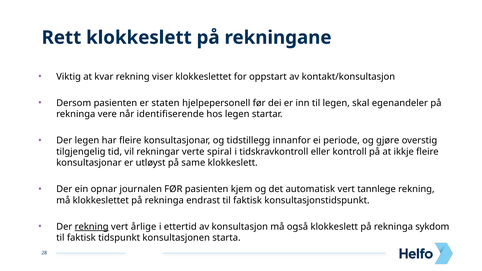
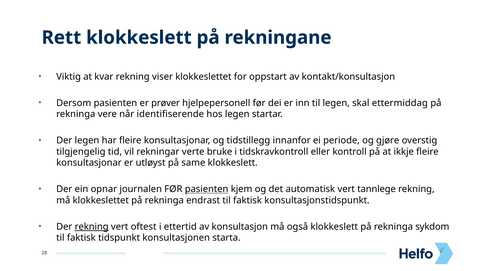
staten: staten -> prøver (166, 103)
egenandeler: egenandeler -> ettermiddag (400, 103)
spiral: spiral -> bruke (220, 152)
pasienten underline: none -> present (207, 189)
årlige: årlige -> oftest (144, 227)
